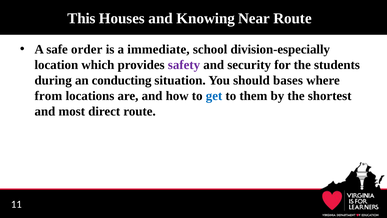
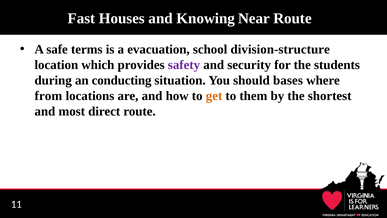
This: This -> Fast (81, 18)
order: order -> terms (87, 49)
immediate: immediate -> evacuation (158, 49)
division-especially: division-especially -> division-structure (280, 49)
get colour: blue -> orange (214, 96)
